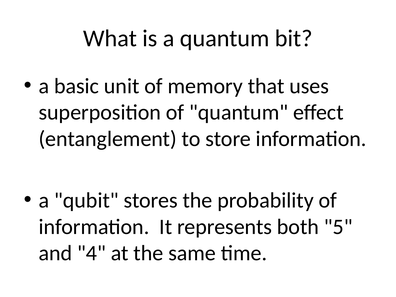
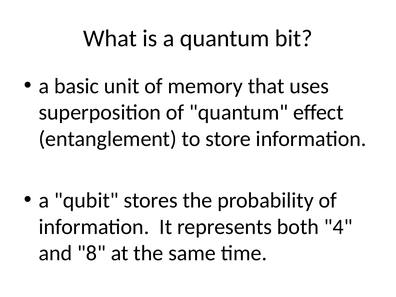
5: 5 -> 4 (338, 227)
4: 4 -> 8 (92, 253)
